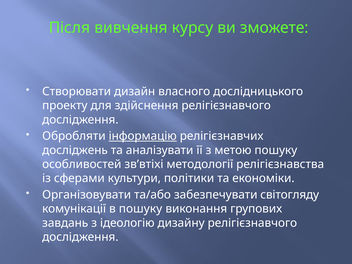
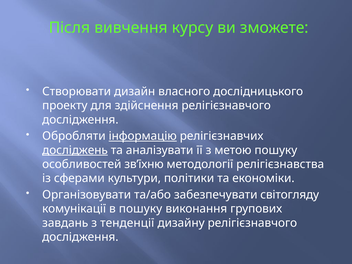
досліджень underline: none -> present (75, 150)
зв’втіхі: зв’втіхі -> зв’їхню (144, 164)
ідеологію: ідеологію -> тенденції (127, 223)
